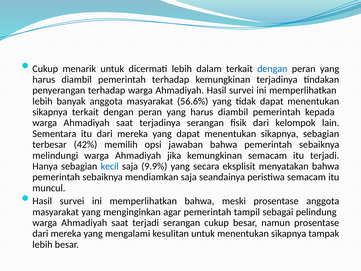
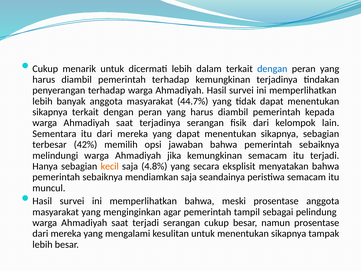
56.6%: 56.6% -> 44.7% (193, 101)
kecil colour: blue -> orange (110, 166)
9.9%: 9.9% -> 4.8% (154, 166)
